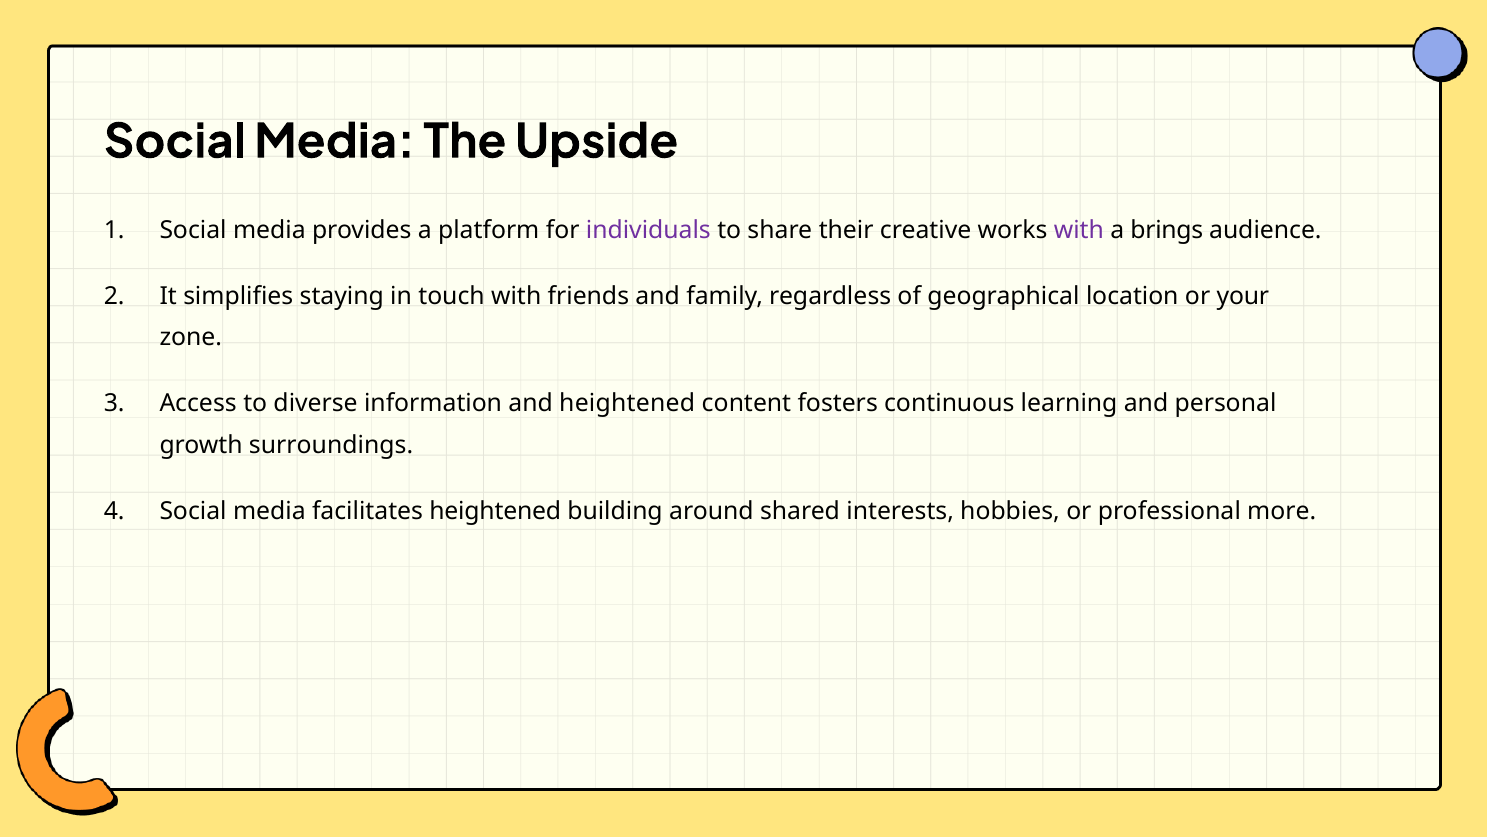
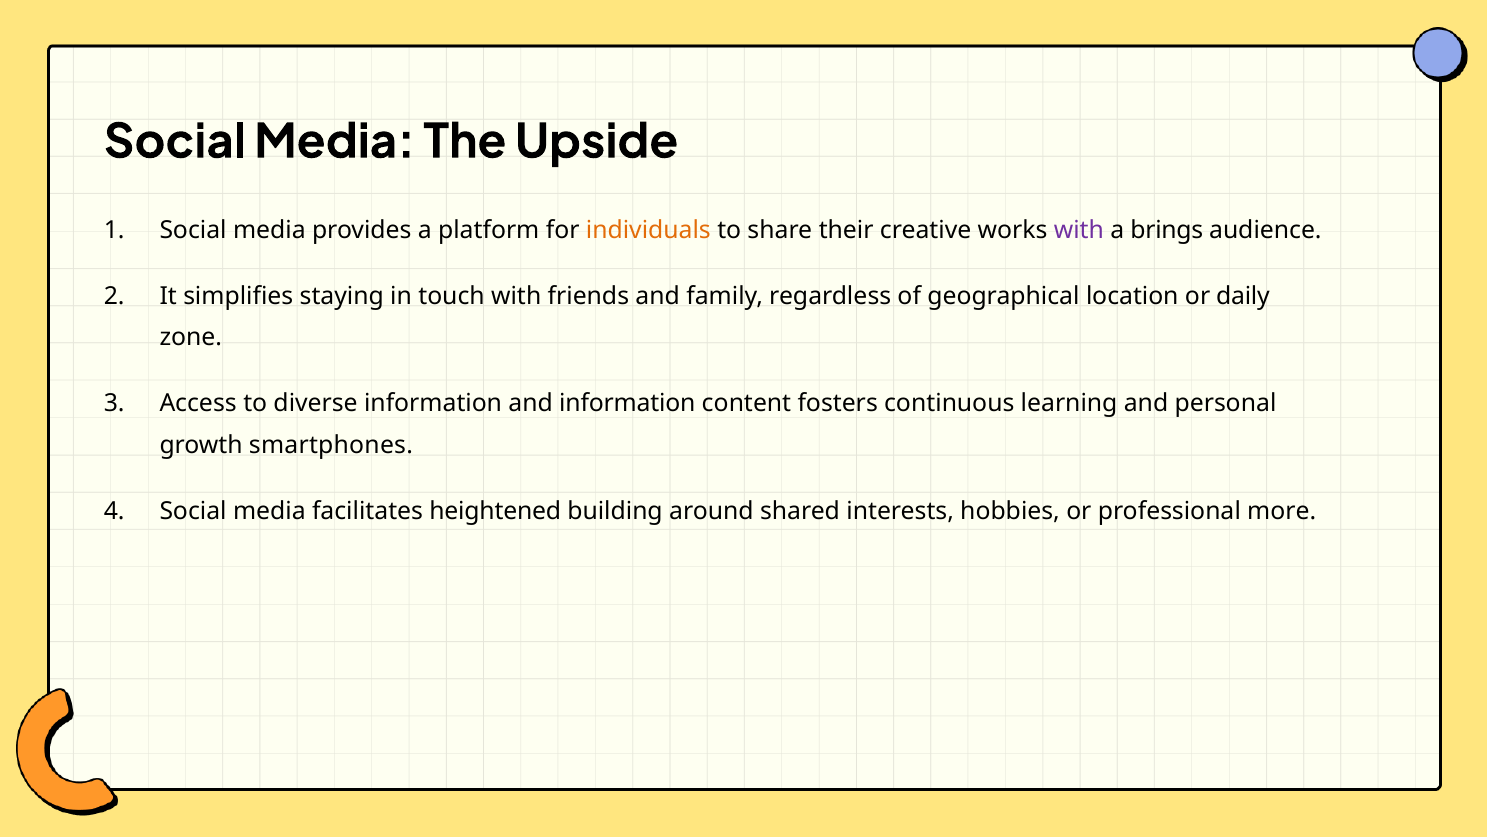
individuals colour: purple -> orange (648, 230)
your: your -> daily (1243, 296)
and heightened: heightened -> information (627, 404)
surroundings: surroundings -> smartphones (331, 445)
